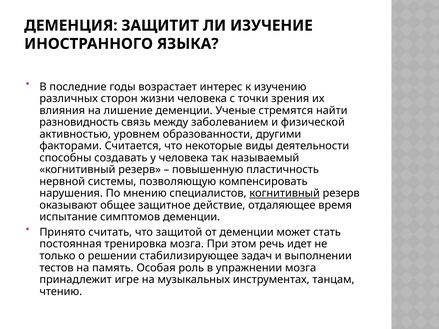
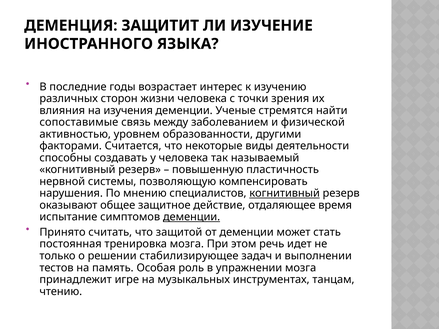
лишение: лишение -> изучения (128, 111)
разновидность: разновидность -> сопоставимые (79, 122)
деменции underline: none -> present (192, 217)
